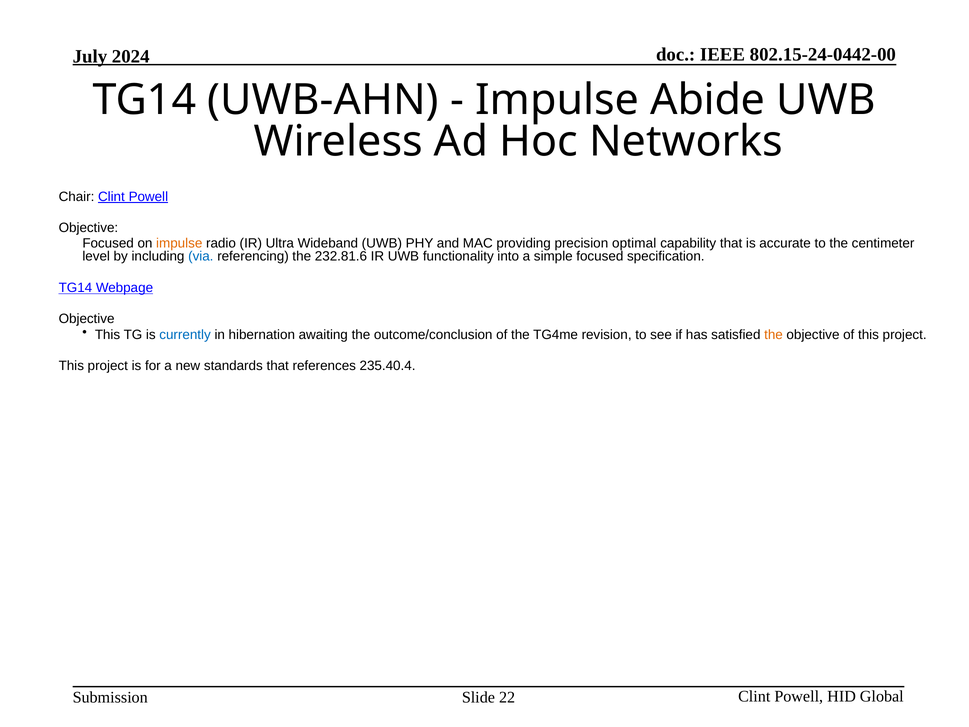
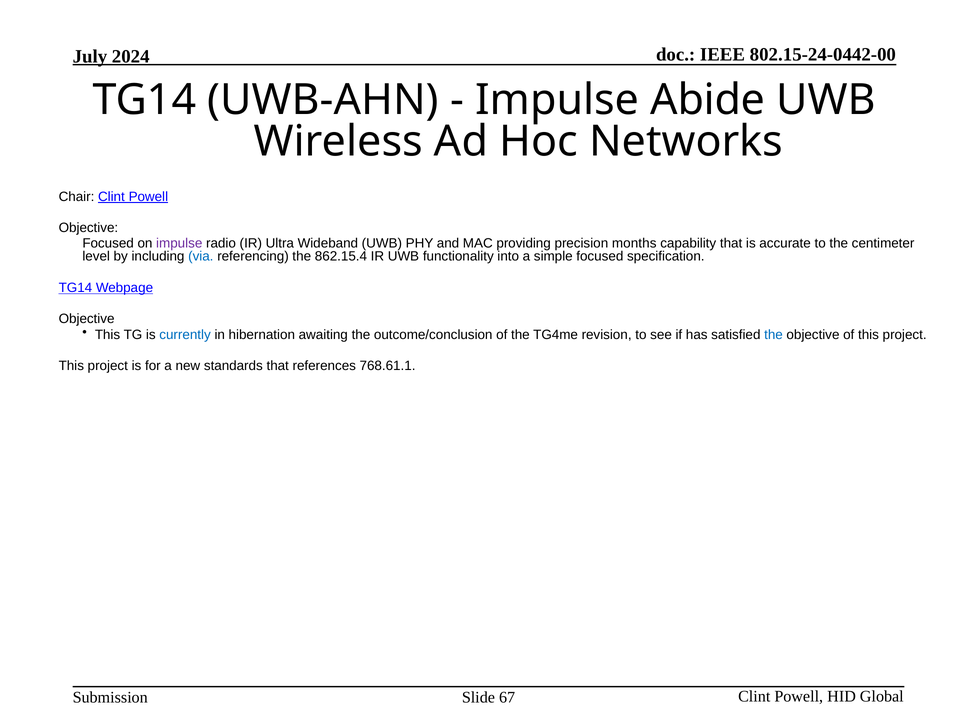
impulse colour: orange -> purple (179, 243)
optimal: optimal -> months (634, 243)
232.81.6: 232.81.6 -> 862.15.4 (341, 256)
the colour: orange -> blue (774, 335)
235.40.4: 235.40.4 -> 768.61.1 (388, 366)
22: 22 -> 67 (507, 697)
